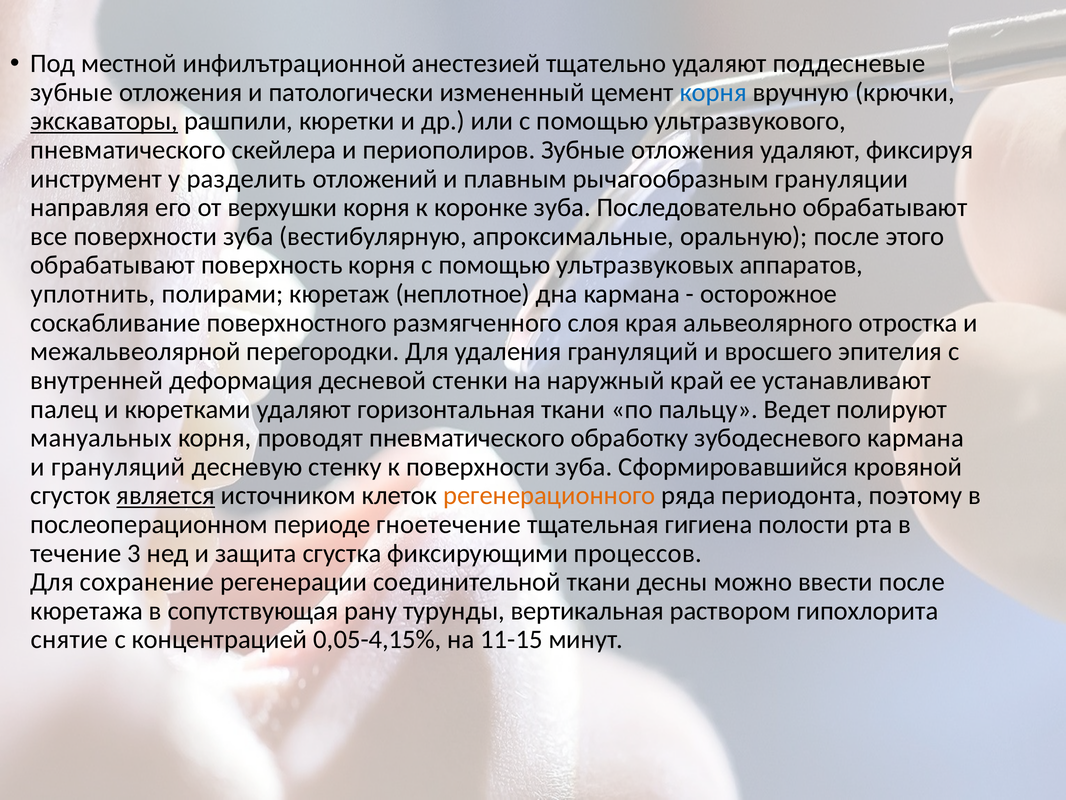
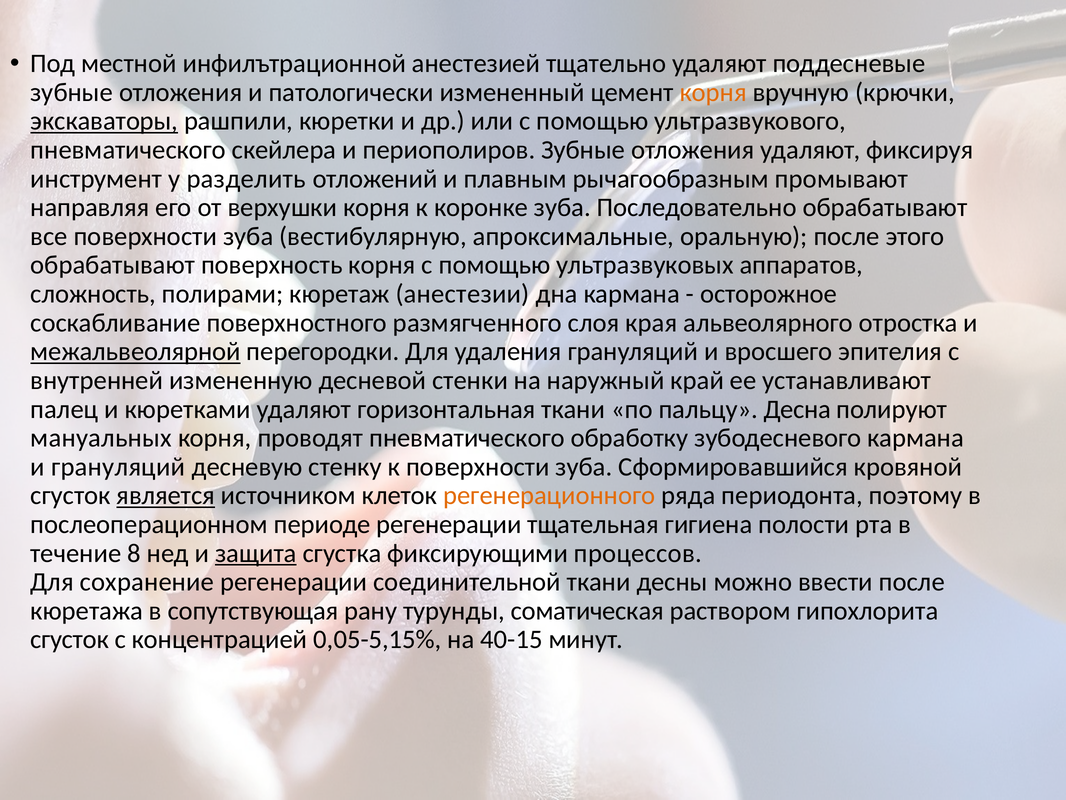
корня colour: blue -> orange (713, 92)
грануляции: грануляции -> промывают (842, 179)
уплотнить: уплотнить -> сложность (93, 294)
неплотное: неплотное -> анестезии (463, 294)
межальвеолярной underline: none -> present (136, 351)
деформация: деформация -> измененную (241, 380)
Ведет: Ведет -> Десна (797, 409)
периоде гноетечение: гноетечение -> регенерации (449, 524)
3: 3 -> 8 (134, 553)
защита underline: none -> present (256, 553)
вертикальная: вертикальная -> соматическая (587, 610)
снятие: снятие -> сгусток (70, 639)
0,05-4,15%: 0,05-4,15% -> 0,05-5,15% (377, 639)
11-15: 11-15 -> 40-15 (511, 639)
